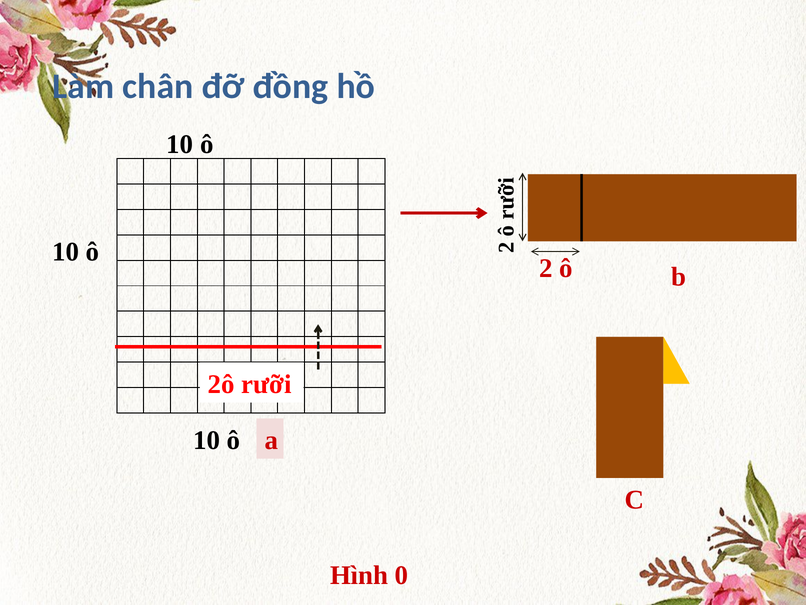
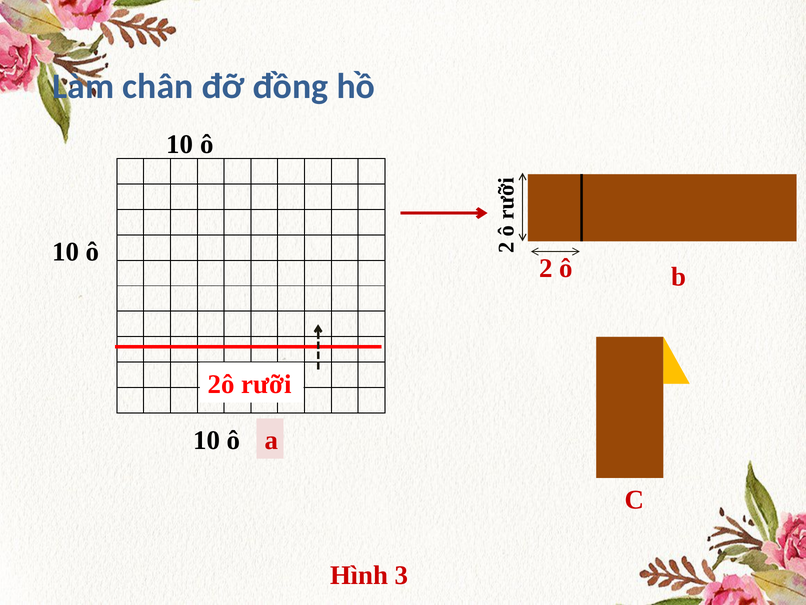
0: 0 -> 3 (402, 575)
